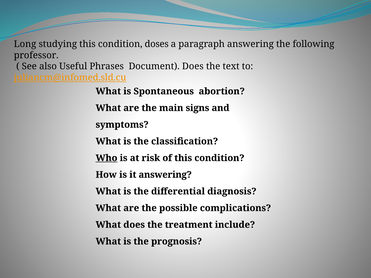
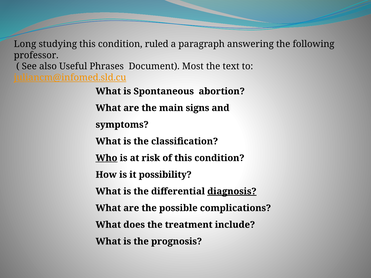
doses: doses -> ruled (157, 44)
Document Does: Does -> Most (193, 66)
it answering: answering -> possibility (165, 175)
diagnosis underline: none -> present (232, 192)
